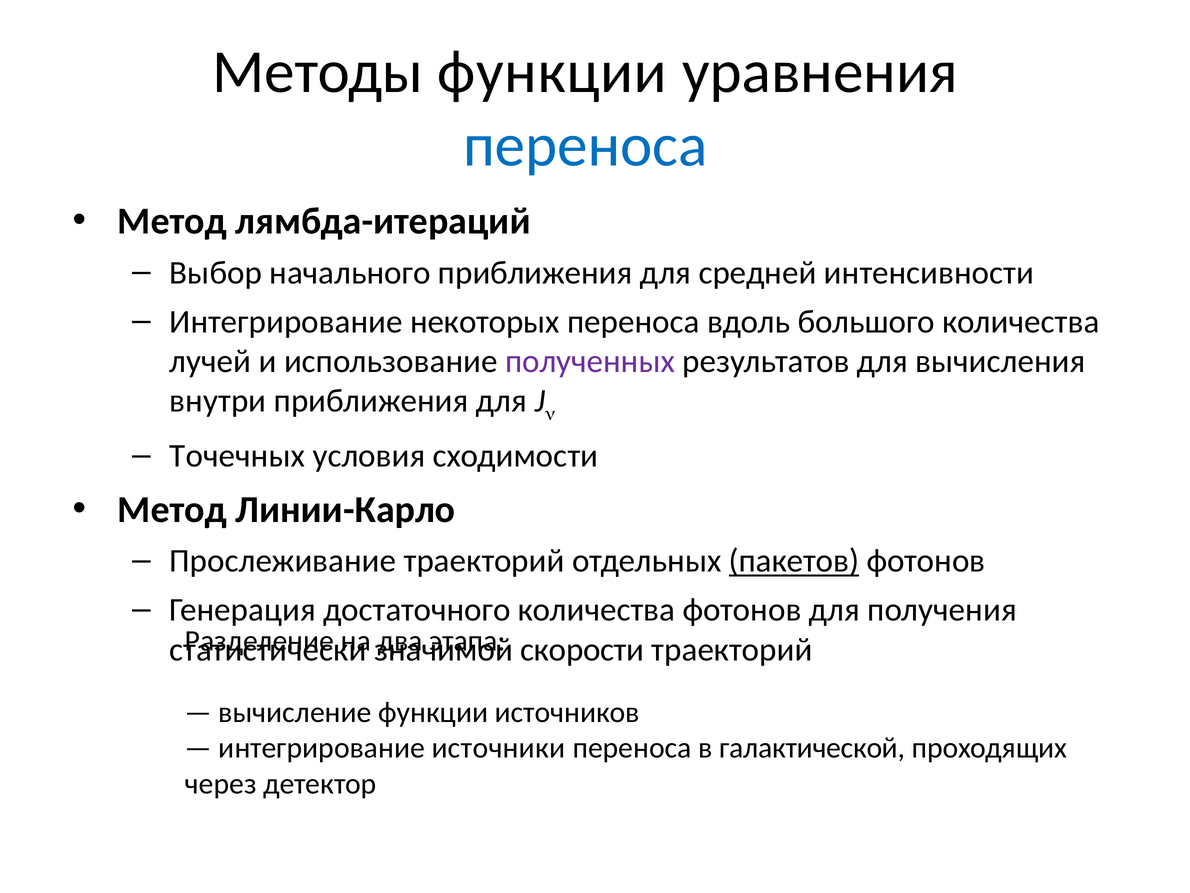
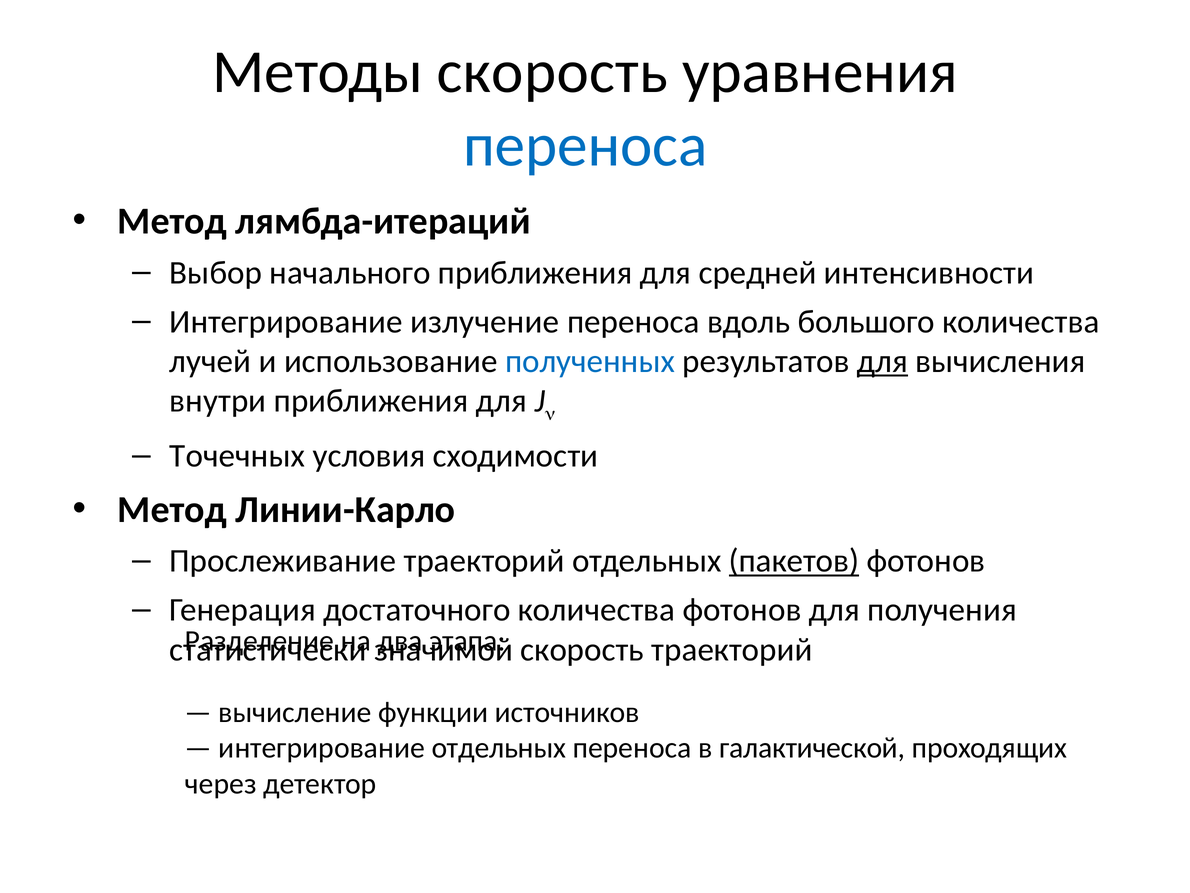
Методы функции: функции -> скорость (552, 72)
некоторых: некоторых -> излучение (485, 321)
полученных colour: purple -> blue (590, 361)
для underline: none -> present (882, 361)
скорости: скорости -> скорость (582, 649)
интегрирование источники: источники -> отдельных (499, 748)
